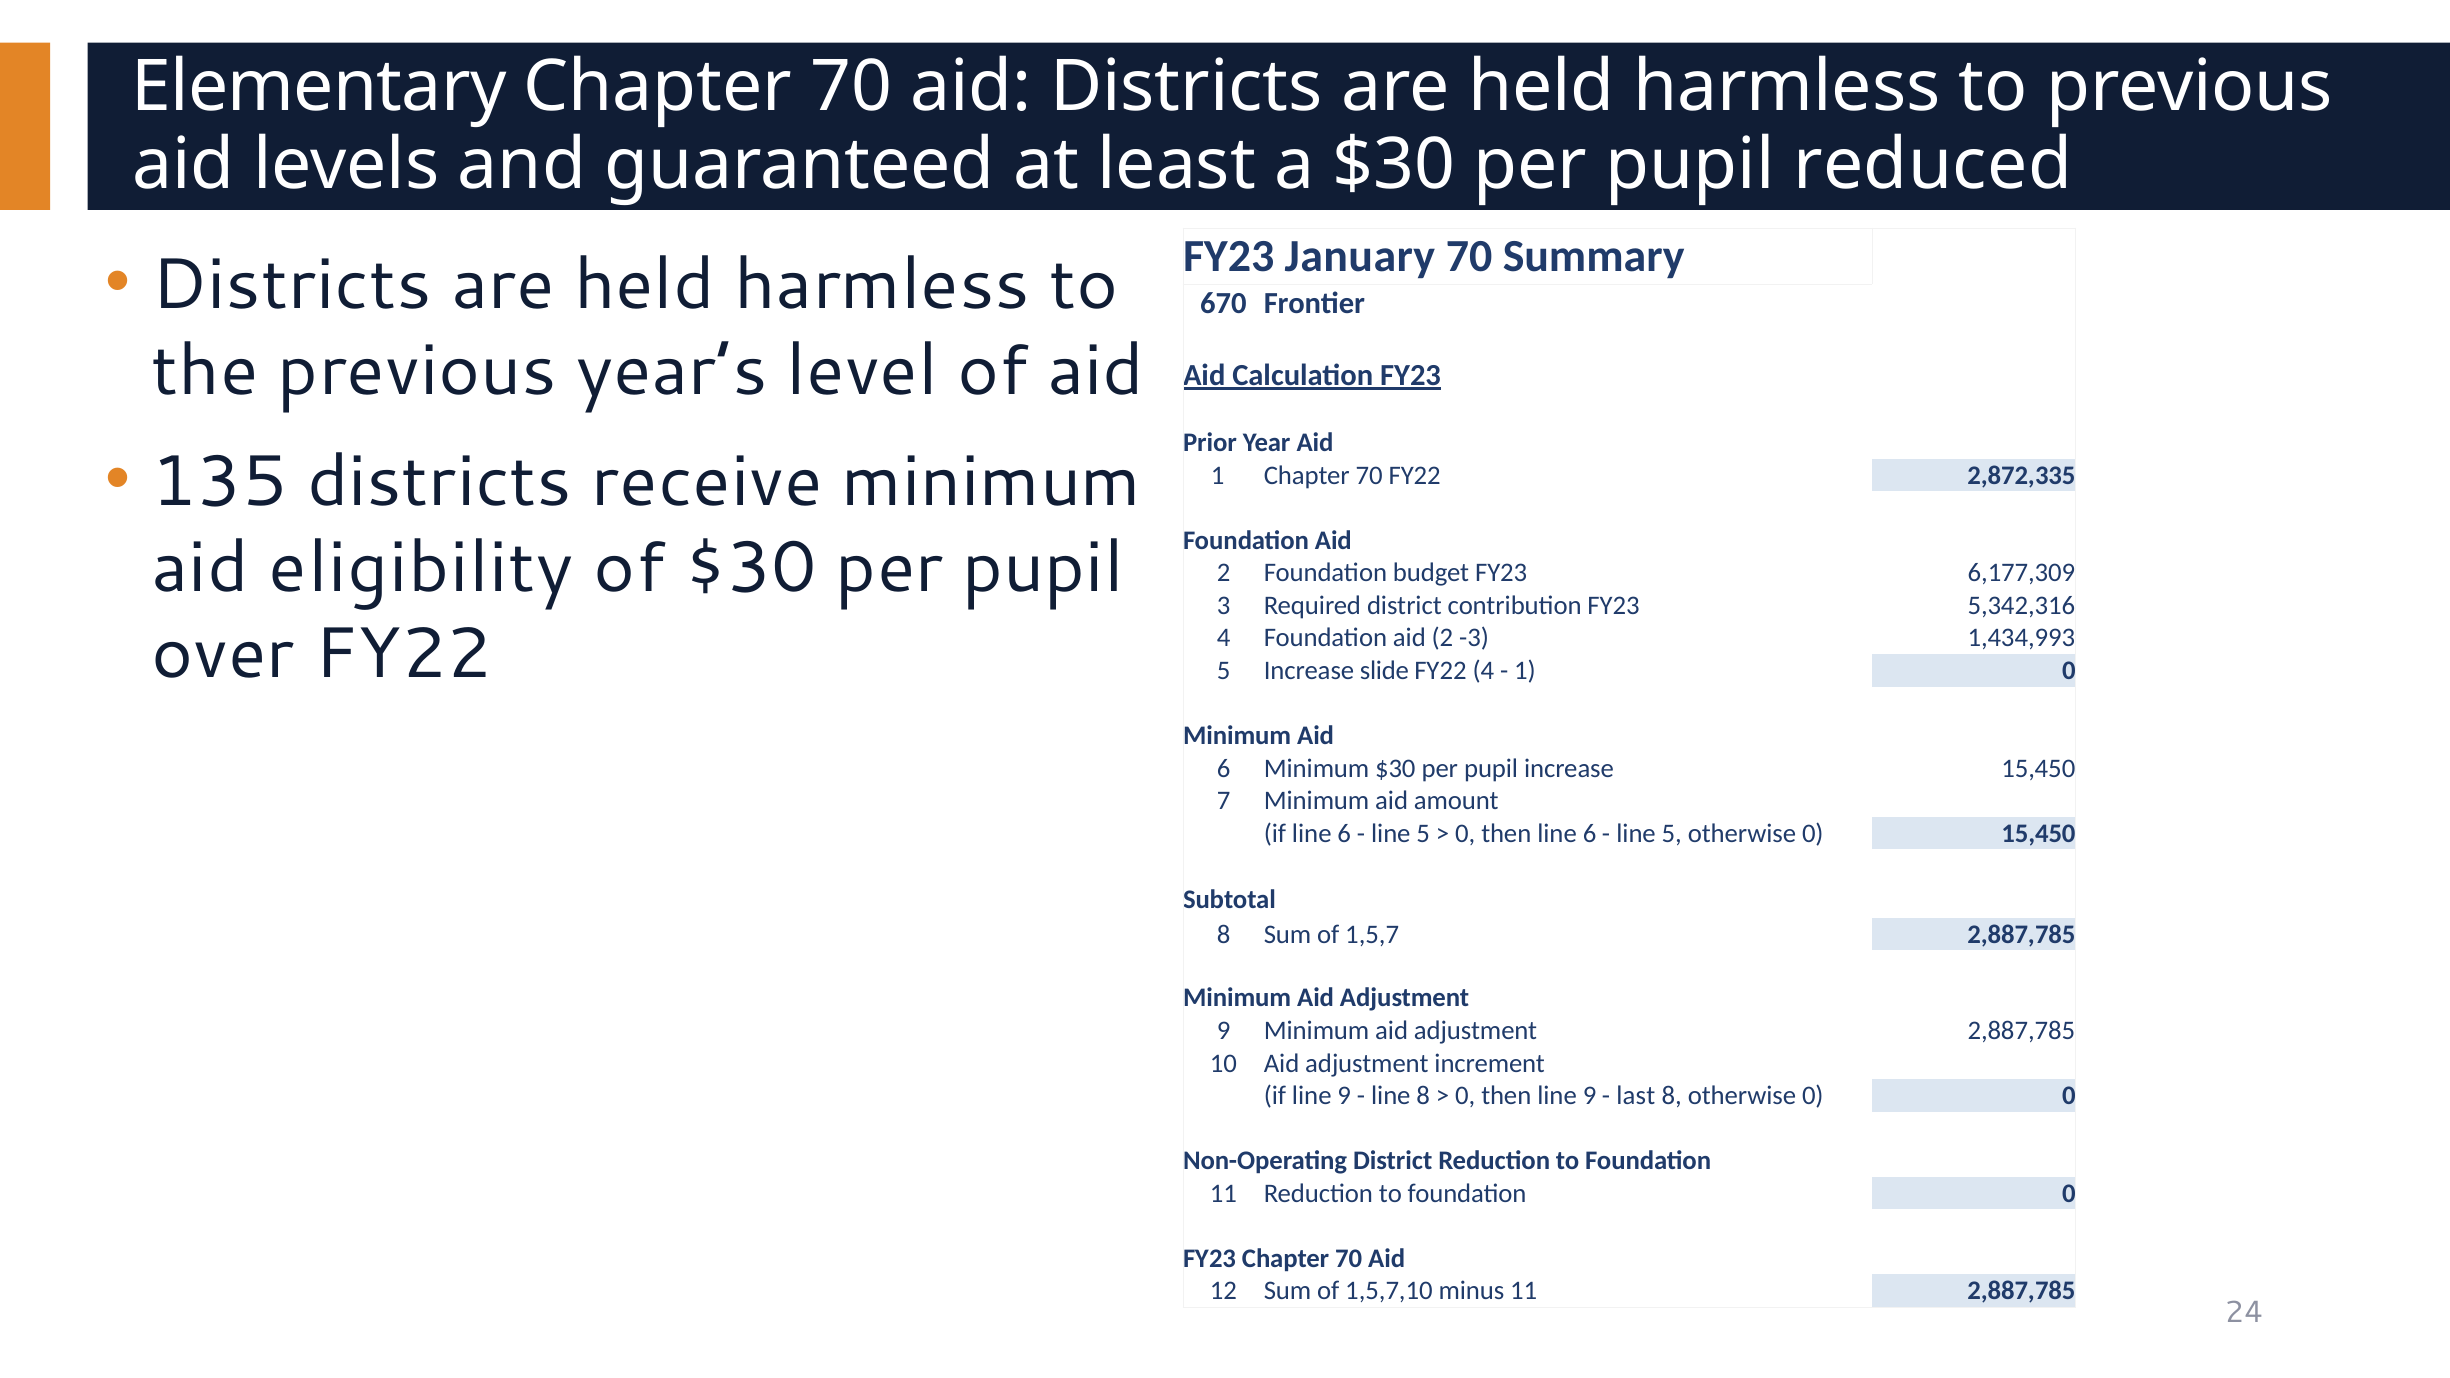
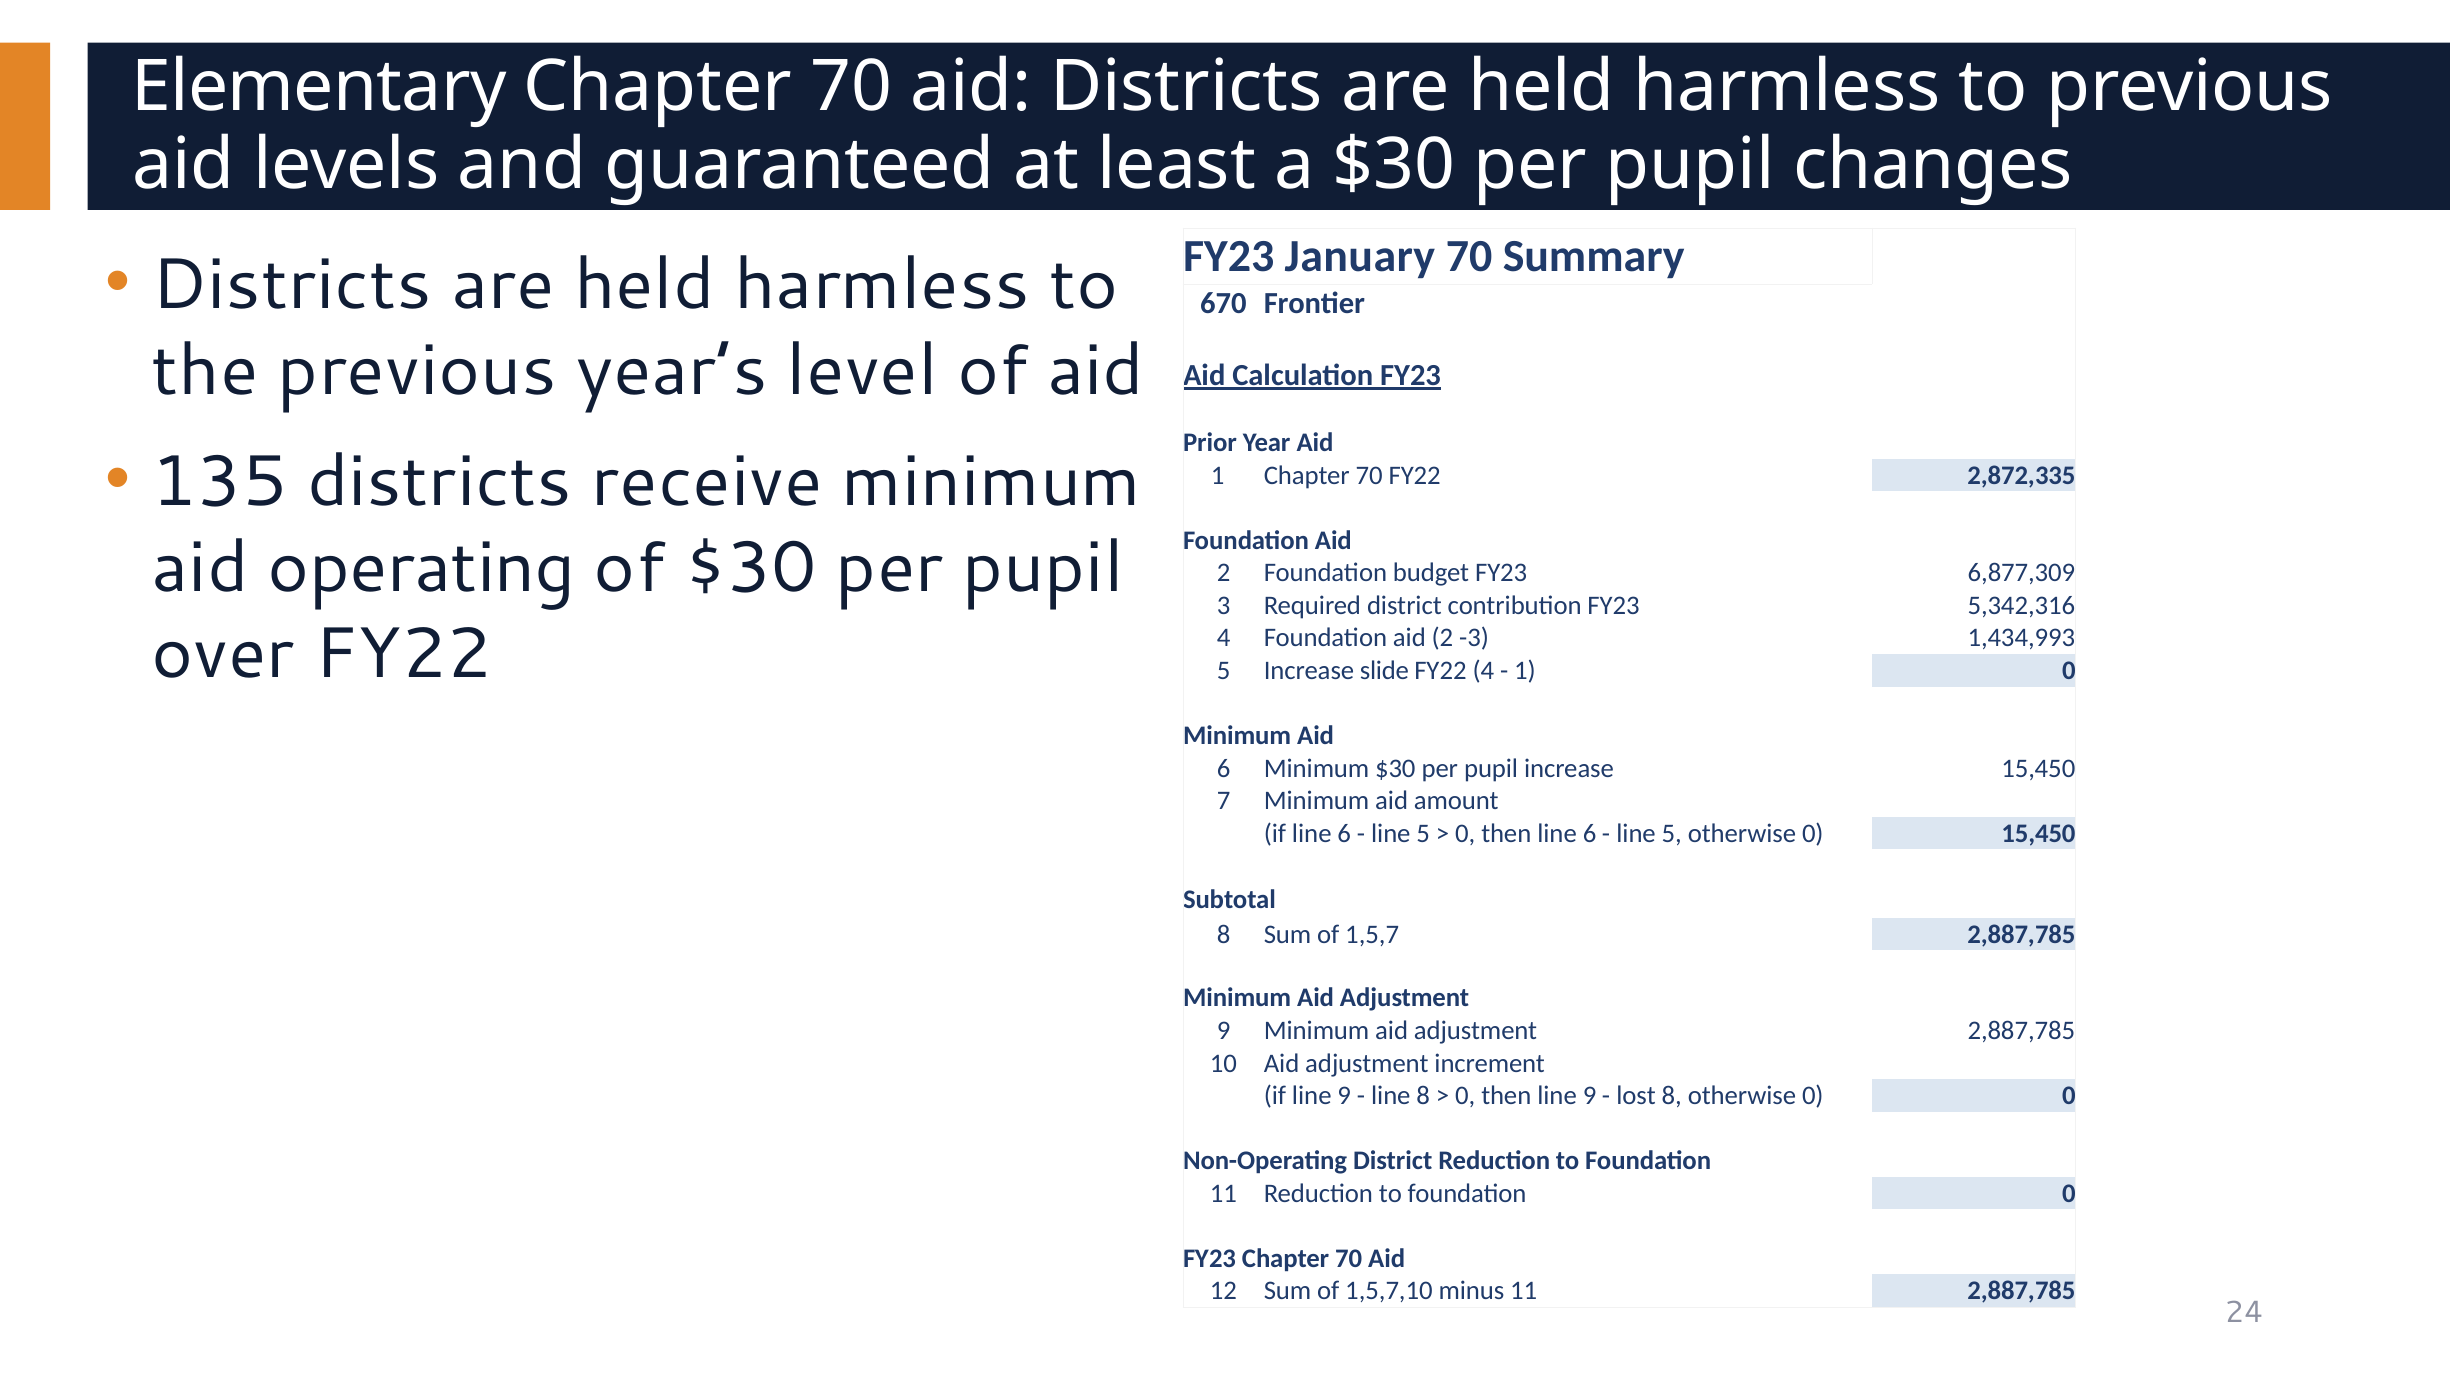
reduced: reduced -> changes (1933, 165)
eligibility: eligibility -> operating (422, 568)
6,177,309: 6,177,309 -> 6,877,309 (2021, 573)
last: last -> lost (1636, 1096)
